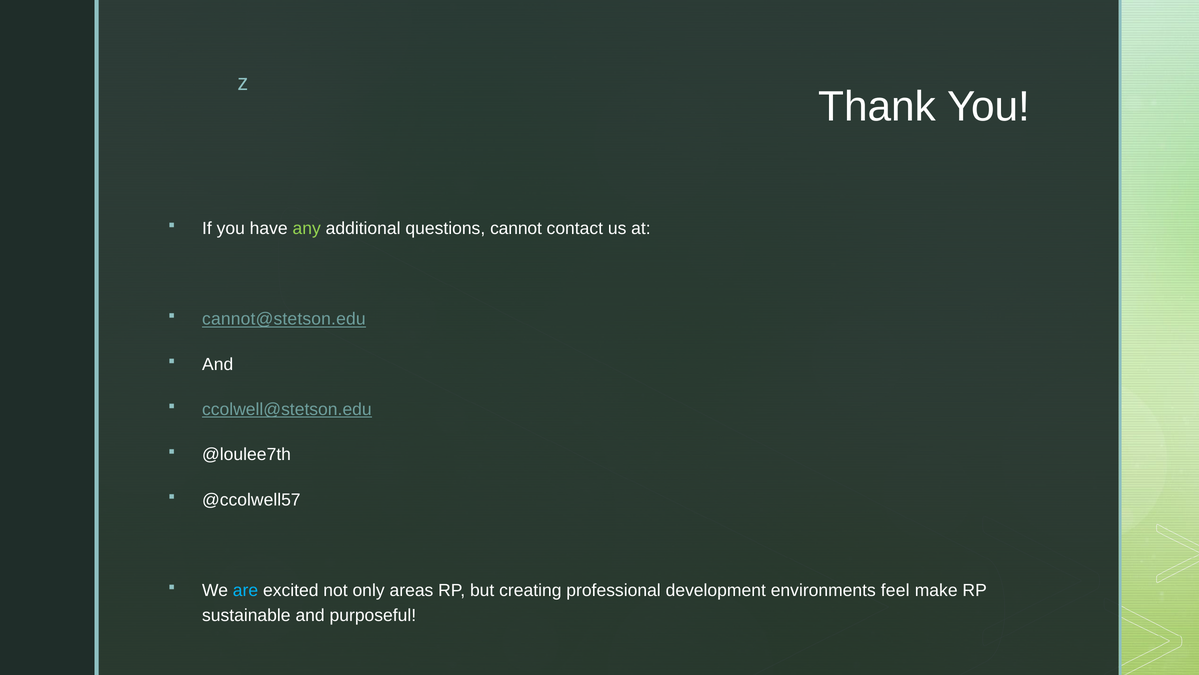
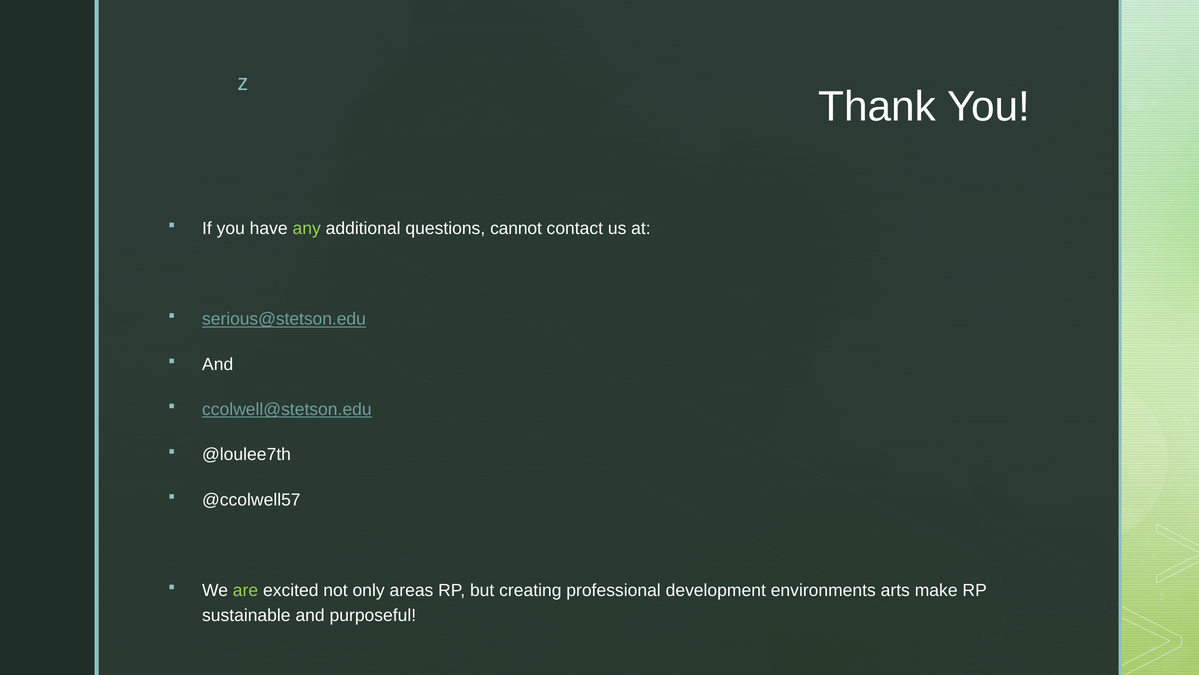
cannot@stetson.edu: cannot@stetson.edu -> serious@stetson.edu (284, 319)
are colour: light blue -> light green (245, 590)
feel: feel -> arts (895, 590)
